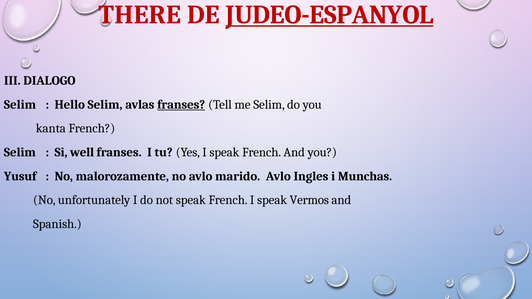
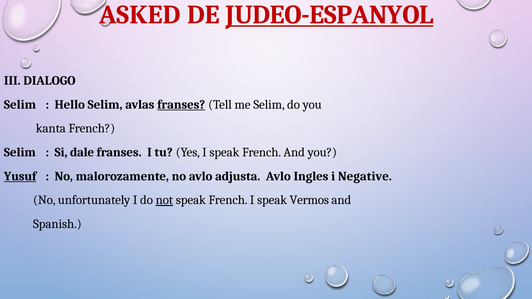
THERE: THERE -> ASKED (140, 15)
well: well -> dale (82, 152)
Yusuf underline: none -> present (20, 176)
marido: marido -> adjusta (238, 176)
Munchas: Munchas -> Negative (365, 176)
not underline: none -> present (164, 200)
